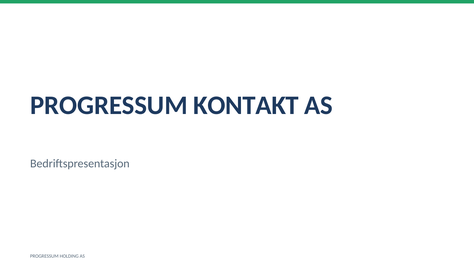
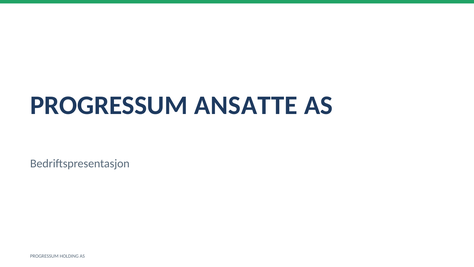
KONTAKT: KONTAKT -> ANSATTE (246, 105)
